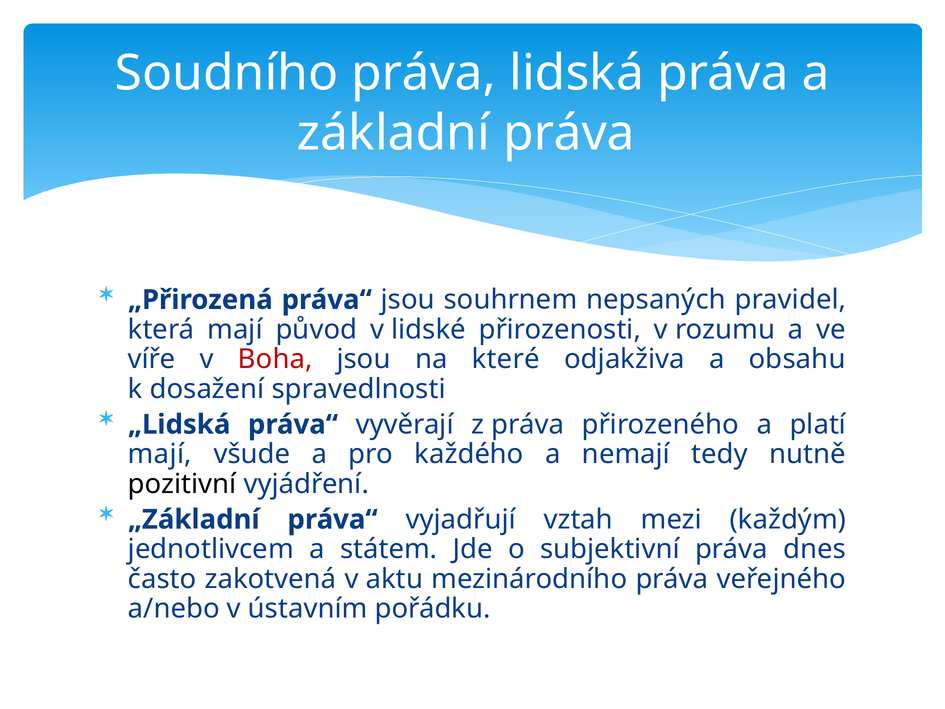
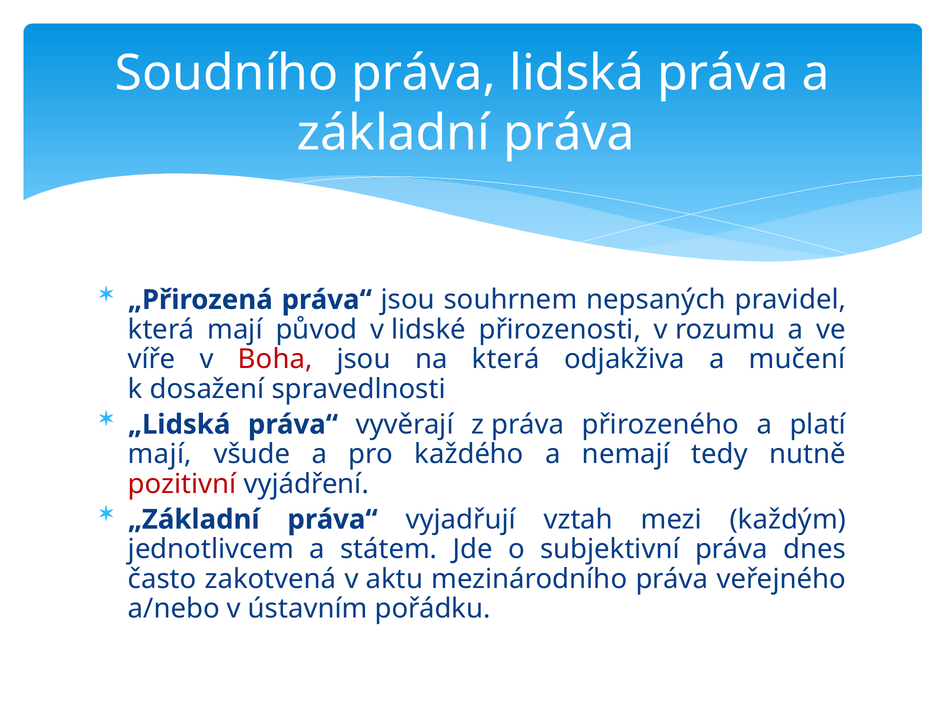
na které: které -> která (506, 359)
obsahu: obsahu -> mučení (797, 359)
pozitivní colour: black -> red (182, 484)
